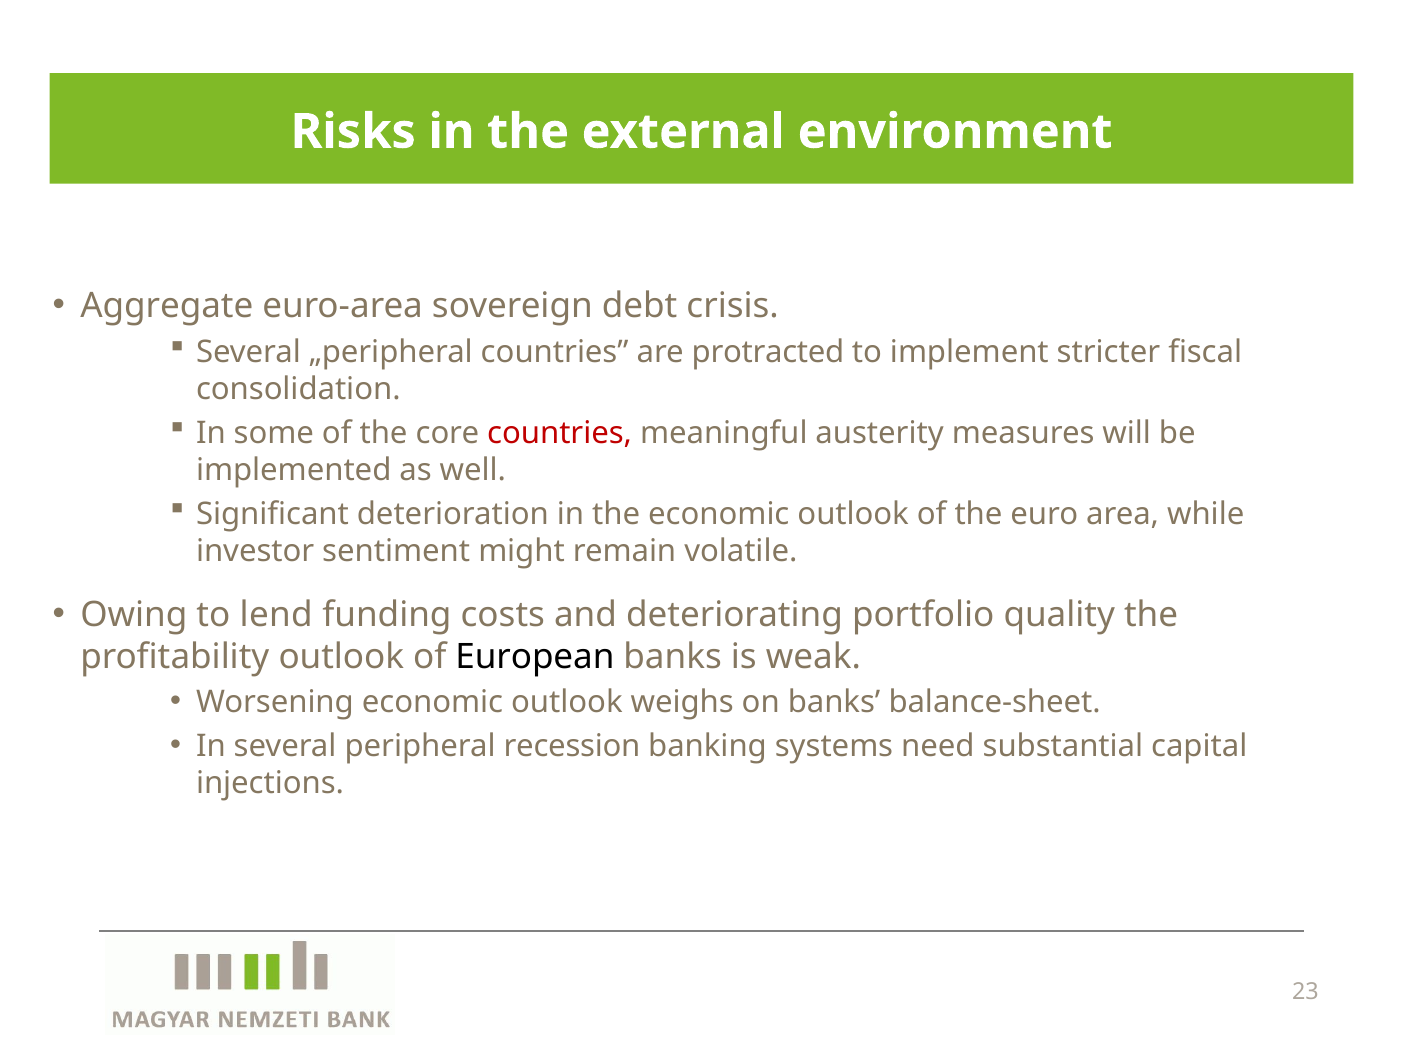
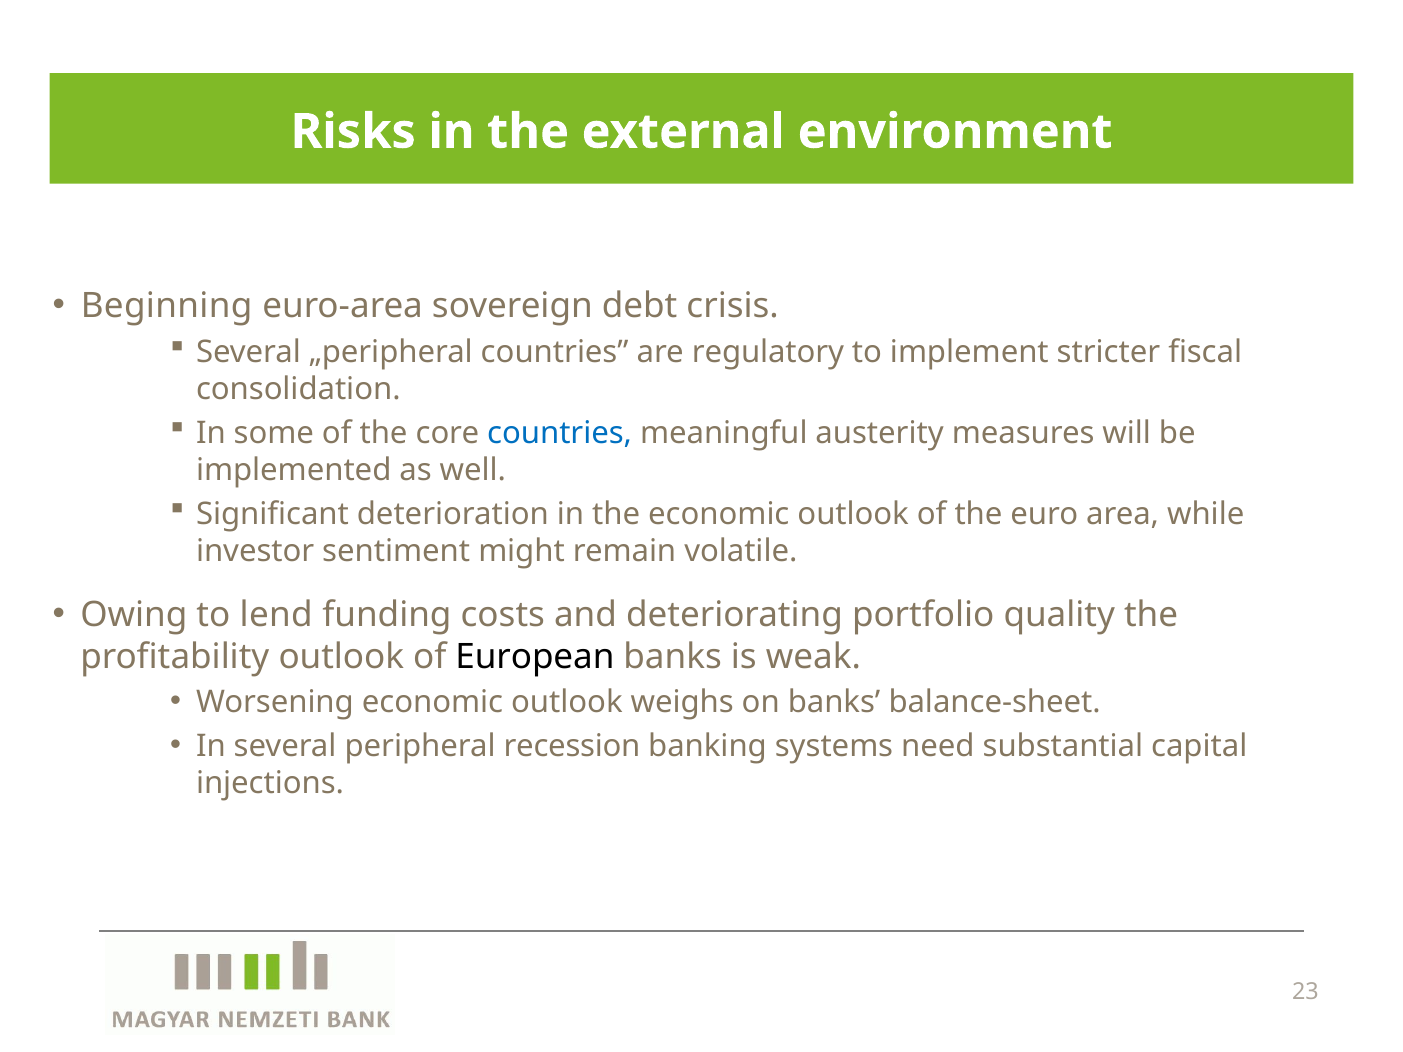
Aggregate: Aggregate -> Beginning (167, 306)
protracted: protracted -> regulatory (768, 352)
countries colour: red -> blue (560, 433)
